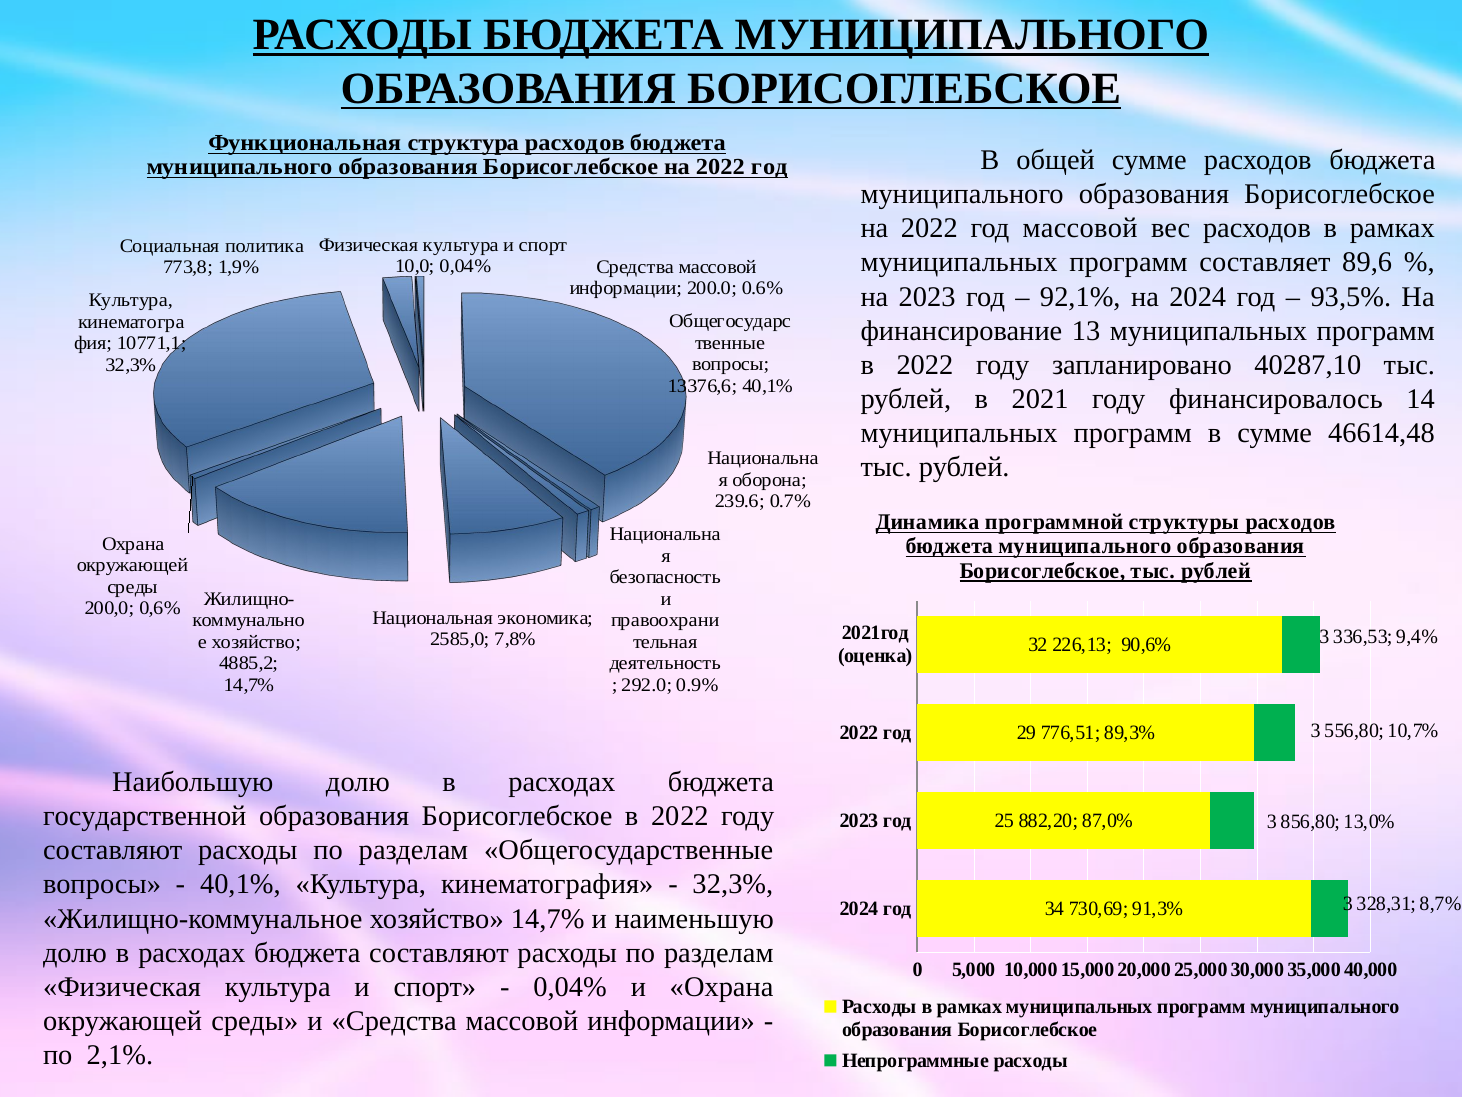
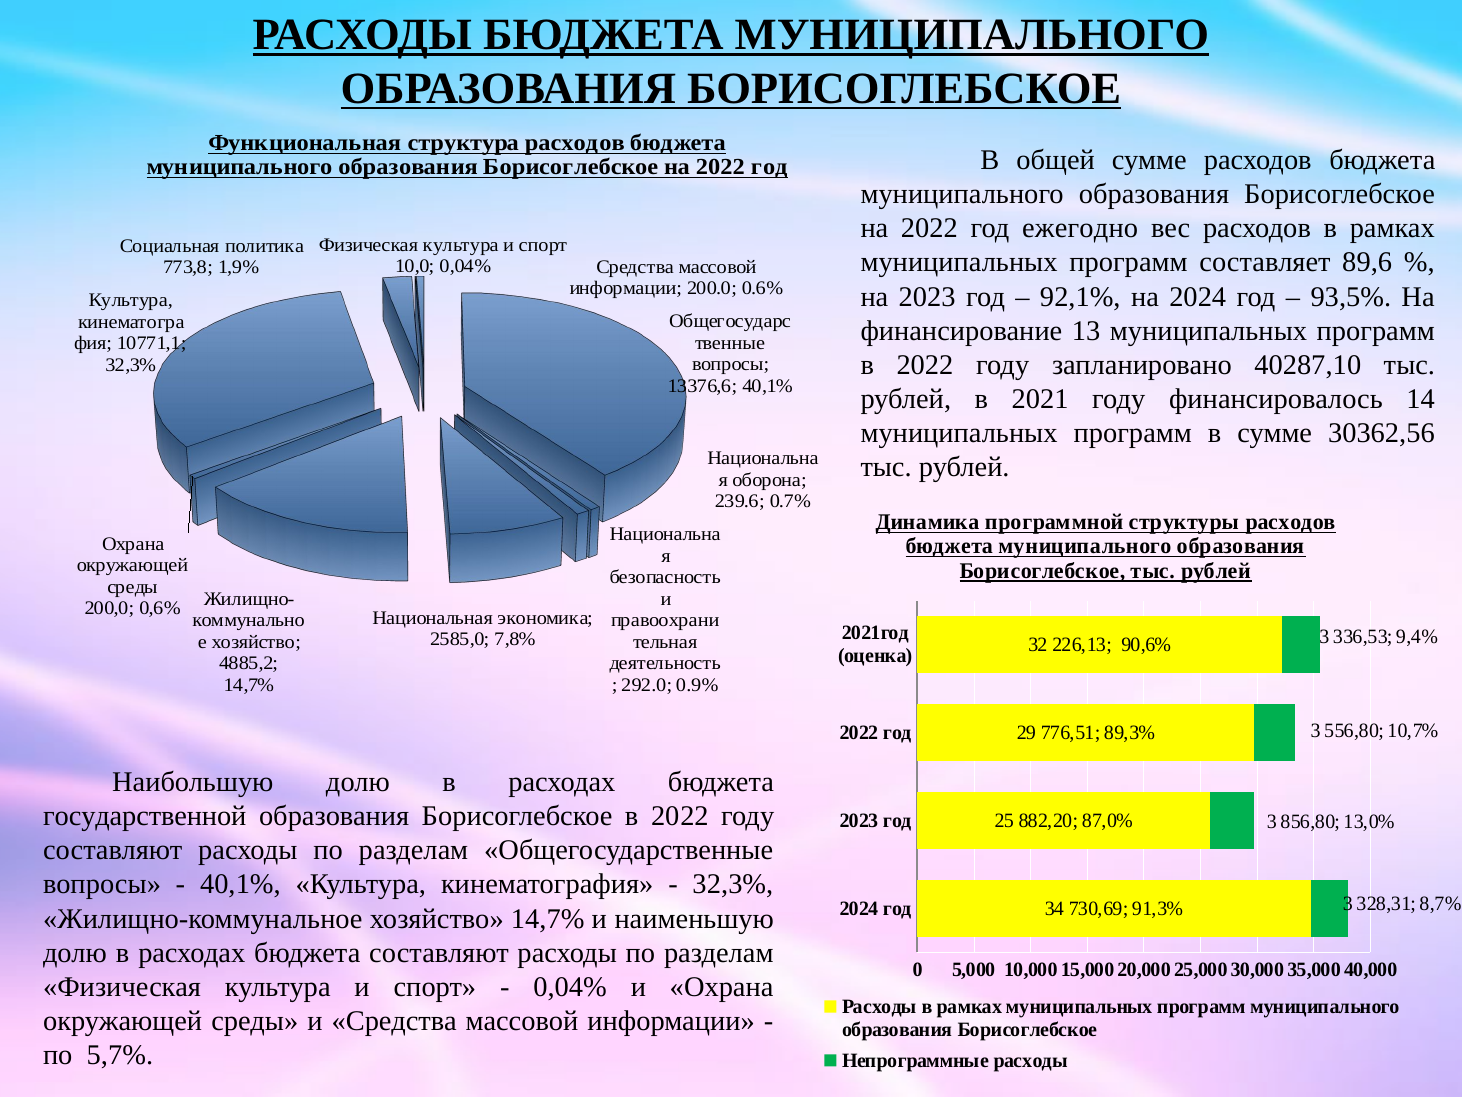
год массовой: массовой -> ежегодно (1080, 228)
46614,48: 46614,48 -> 30362,56 (1381, 433)
2,1%: 2,1% -> 5,7% (120, 1055)
